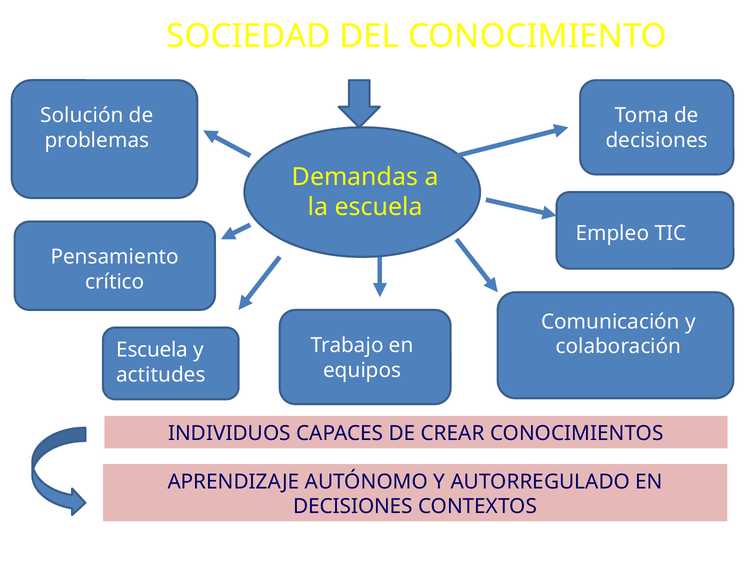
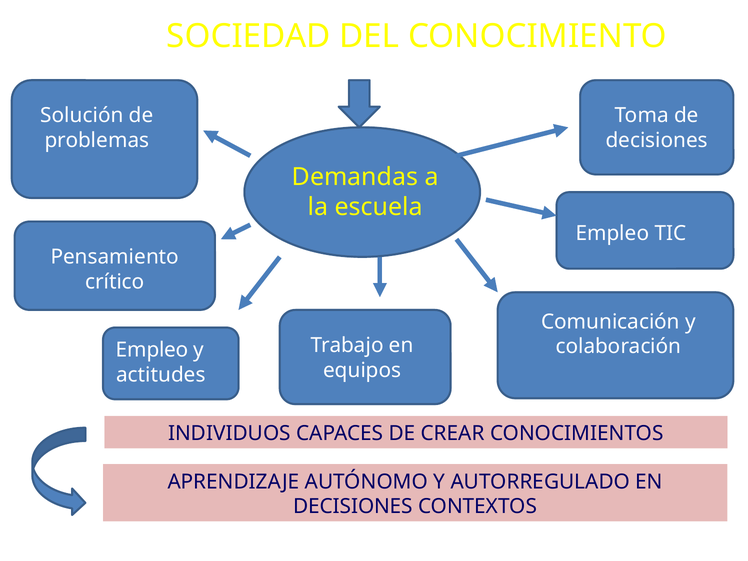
Escuela: Escuela -> Empleo (152, 350)
